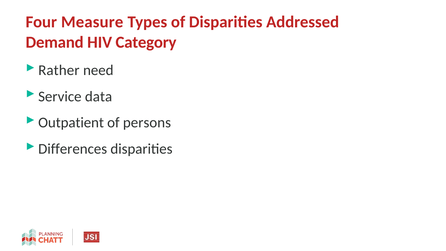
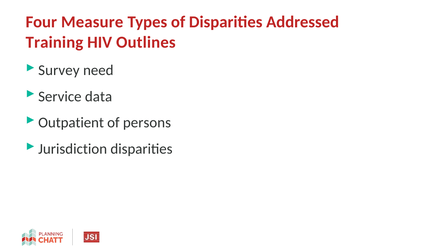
Demand: Demand -> Training (54, 42)
Category: Category -> Outlines (146, 42)
Rather: Rather -> Survey (59, 70)
Differences: Differences -> Jurisdiction (73, 149)
